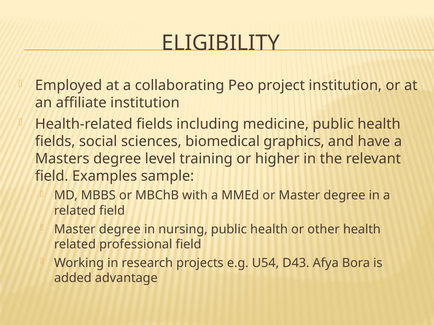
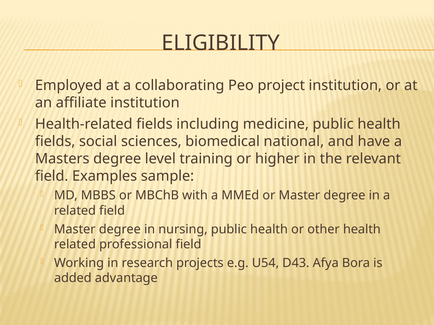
graphics: graphics -> national (294, 142)
